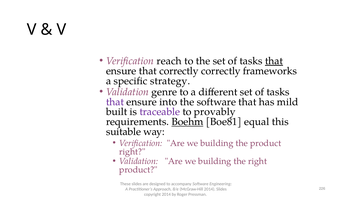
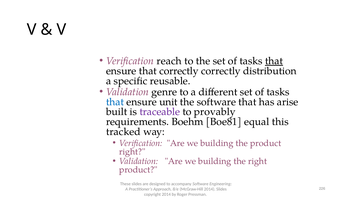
frameworks: frameworks -> distribution (270, 71)
strategy: strategy -> reusable (170, 81)
that colour: purple -> blue (115, 102)
into: into -> unit (168, 102)
mild: mild -> arise (288, 102)
Boehm underline: present -> none (187, 122)
suitable: suitable -> tracked (123, 132)
